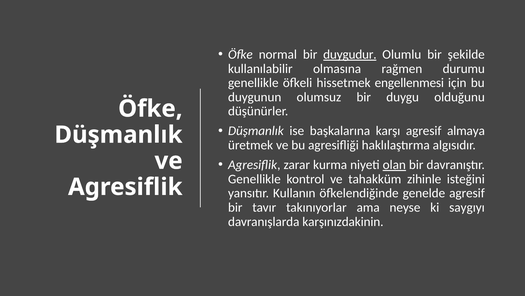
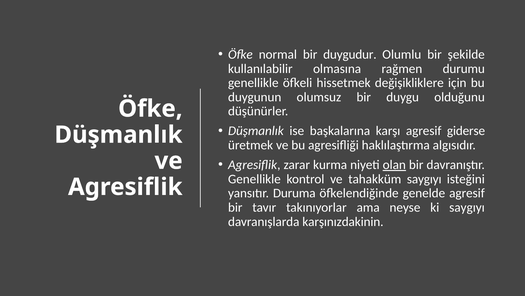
duygudur underline: present -> none (350, 54)
engellenmesi: engellenmesi -> değişikliklere (409, 83)
almaya: almaya -> giderse (466, 131)
tahakküm zihinle: zihinle -> saygıyı (424, 179)
Kullanın: Kullanın -> Duruma (294, 193)
